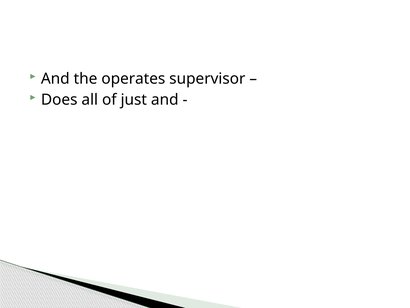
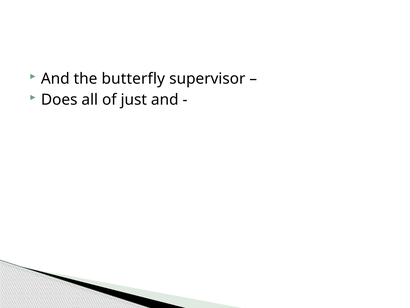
operates: operates -> butterfly (133, 79)
